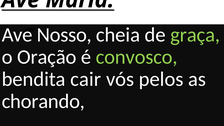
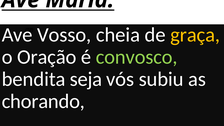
Nosso: Nosso -> Vosso (64, 35)
graça colour: light green -> yellow (195, 35)
cair: cair -> seja (86, 79)
pelos: pelos -> subiu (161, 79)
